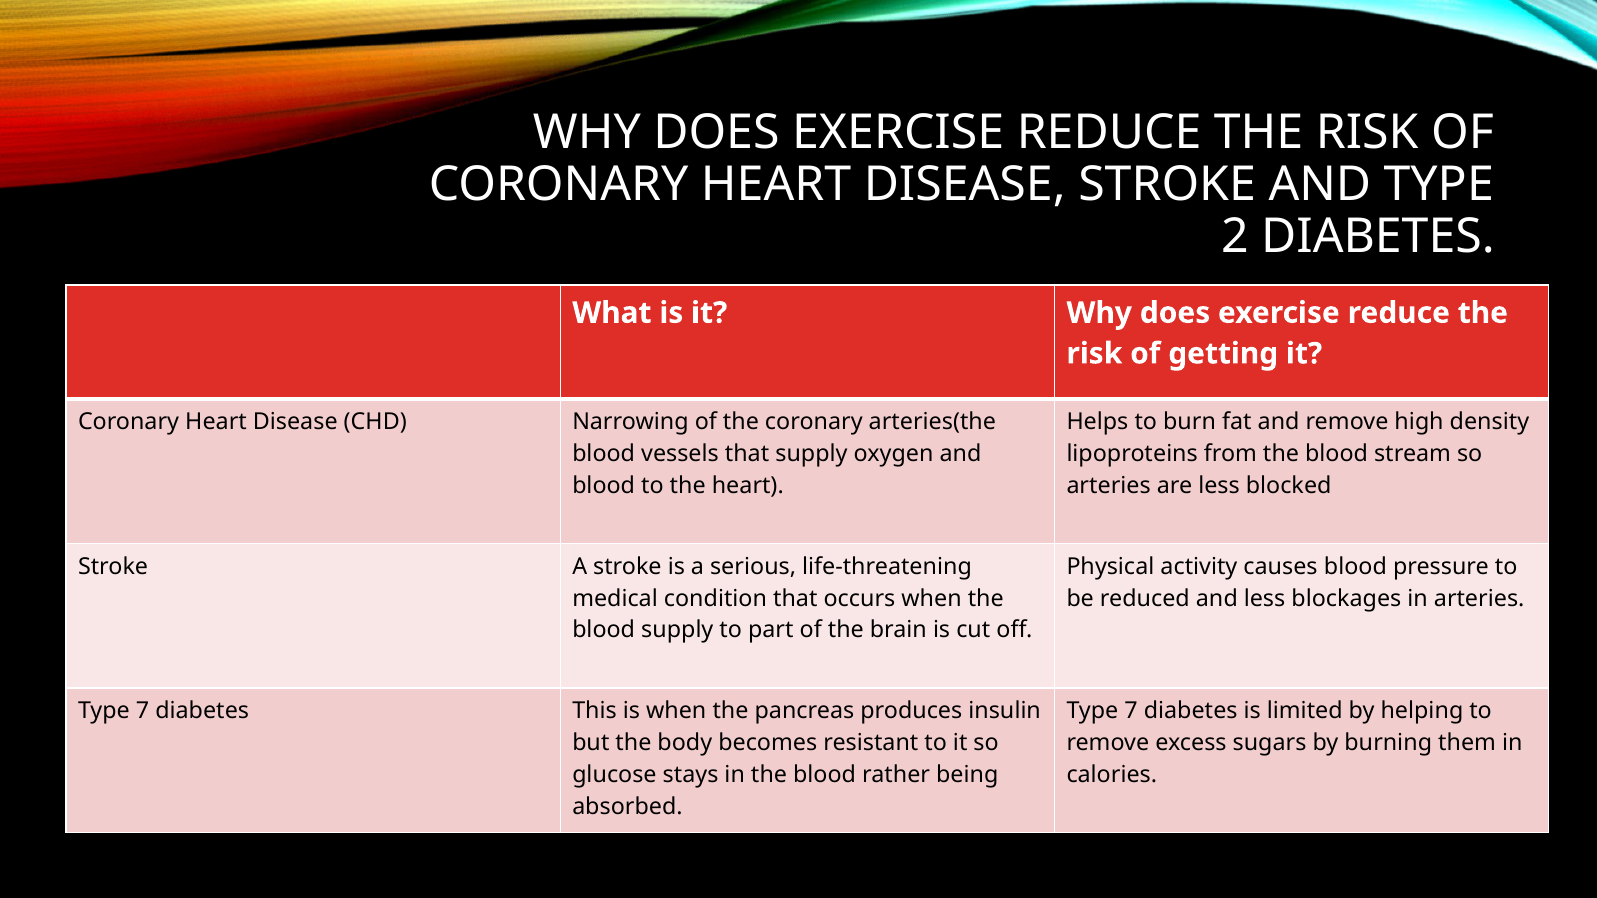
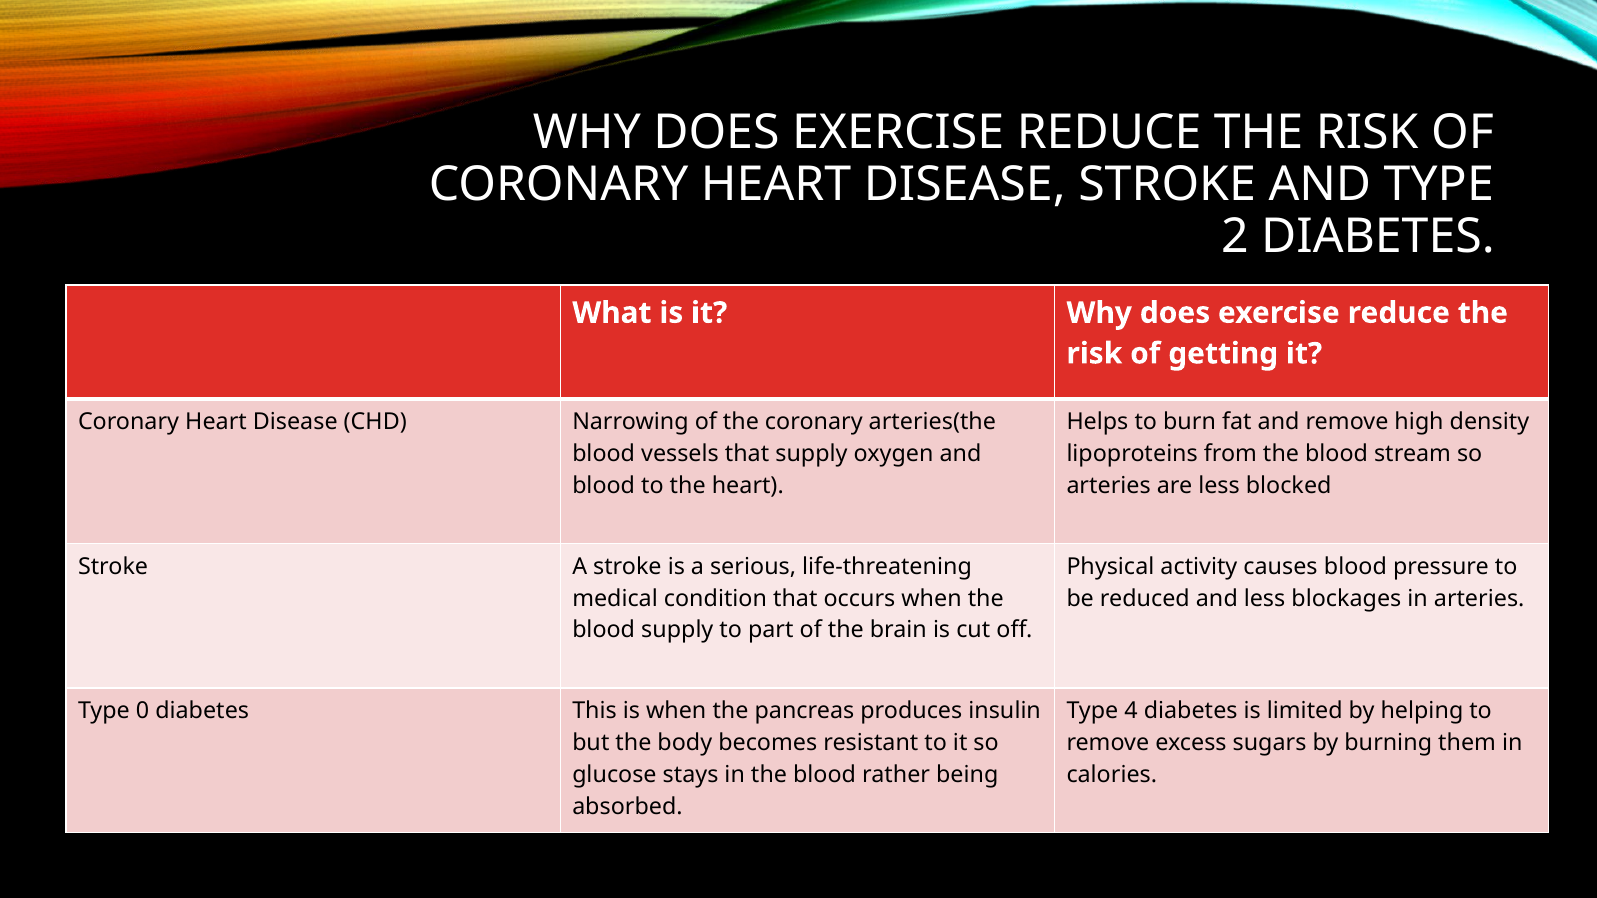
7: 7 -> 0 (143, 712)
7: 7 -> 4 (1131, 712)
